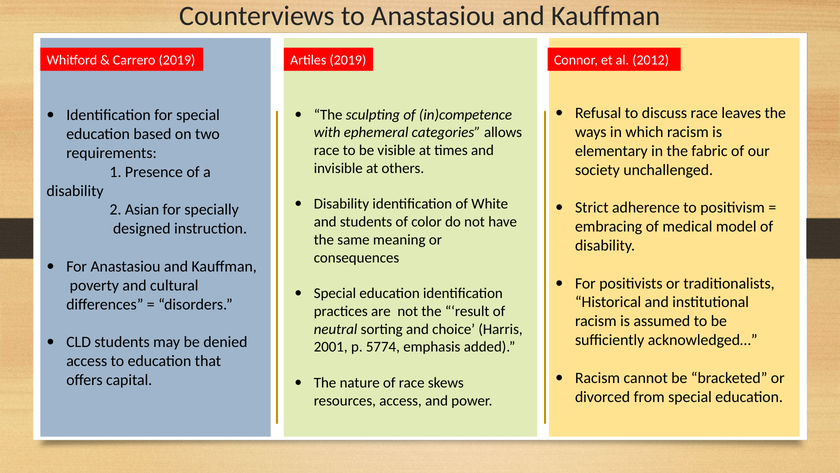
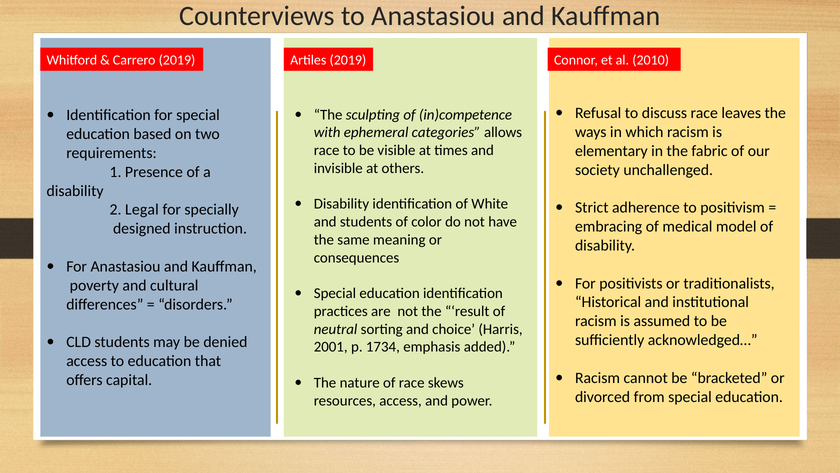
2012: 2012 -> 2010 (651, 60)
Asian: Asian -> Legal (142, 210)
5774: 5774 -> 1734 (383, 347)
